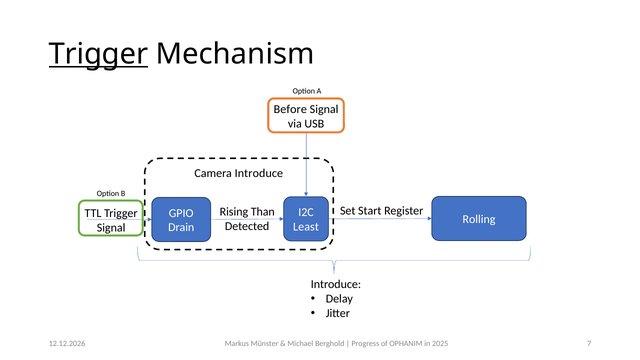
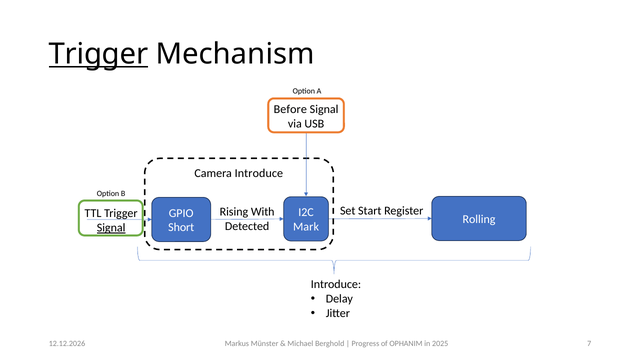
Than: Than -> With (263, 212)
Least: Least -> Mark (306, 227)
Drain: Drain -> Short (181, 227)
Signal underline: none -> present (111, 228)
